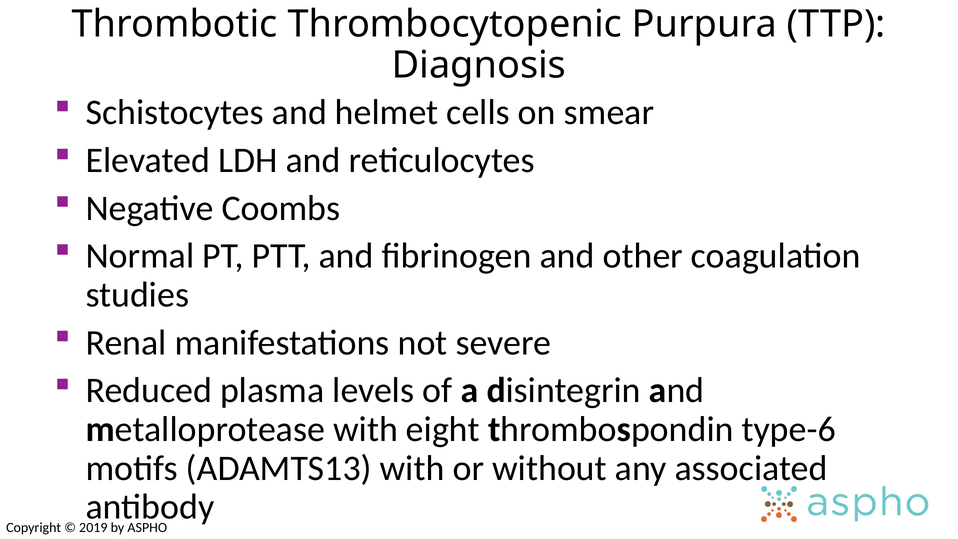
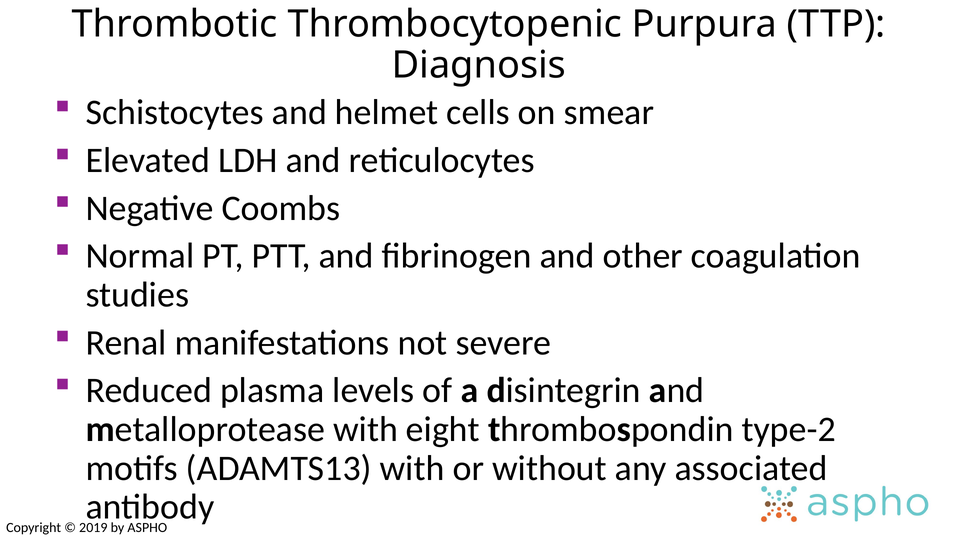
type-6: type-6 -> type-2 (789, 429)
